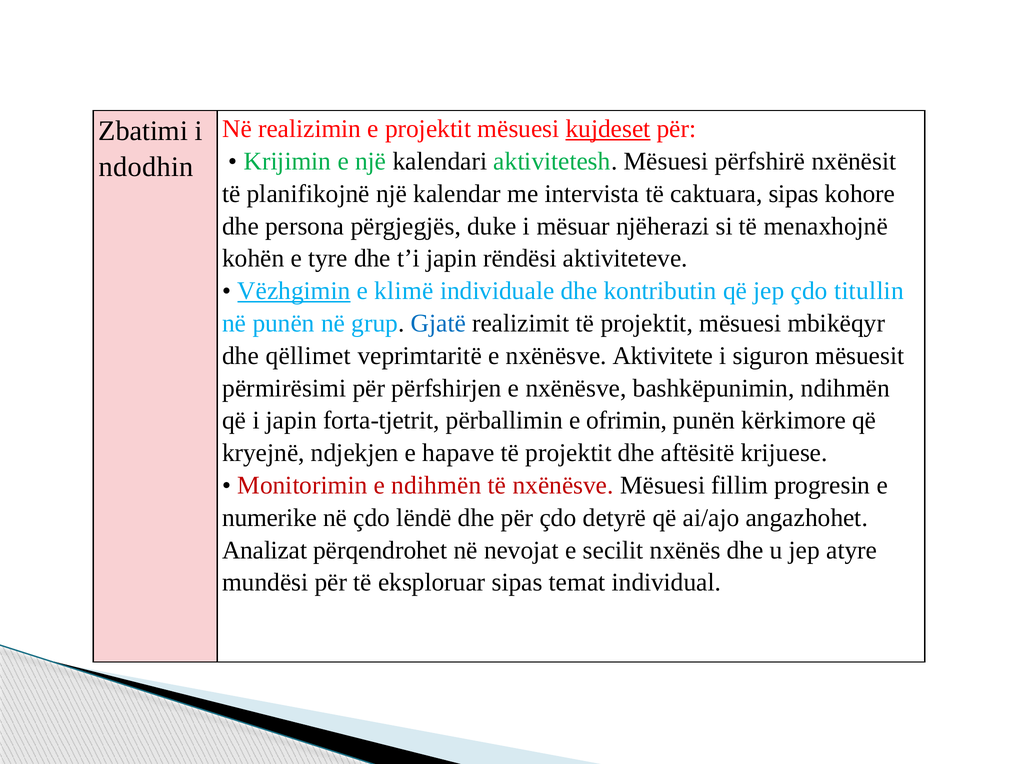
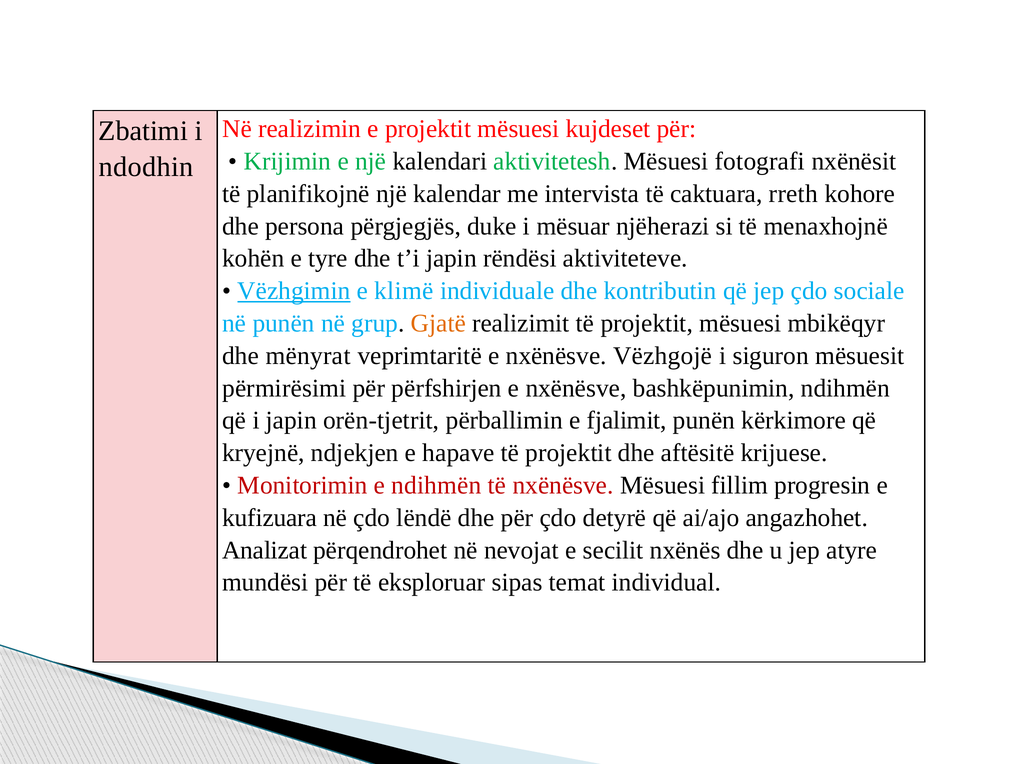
kujdeset underline: present -> none (608, 129)
përfshirë: përfshirë -> fotografi (760, 161)
caktuara sipas: sipas -> rreth (793, 194)
titullin: titullin -> sociale (869, 291)
Gjatë colour: blue -> orange (438, 323)
qëllimet: qëllimet -> mënyrat (308, 356)
Aktivitete: Aktivitete -> Vëzhgojë (663, 356)
forta-tjetrit: forta-tjetrit -> orën-tjetrit (381, 420)
ofrimin: ofrimin -> fjalimit (627, 420)
numerike: numerike -> kufizuara (270, 517)
